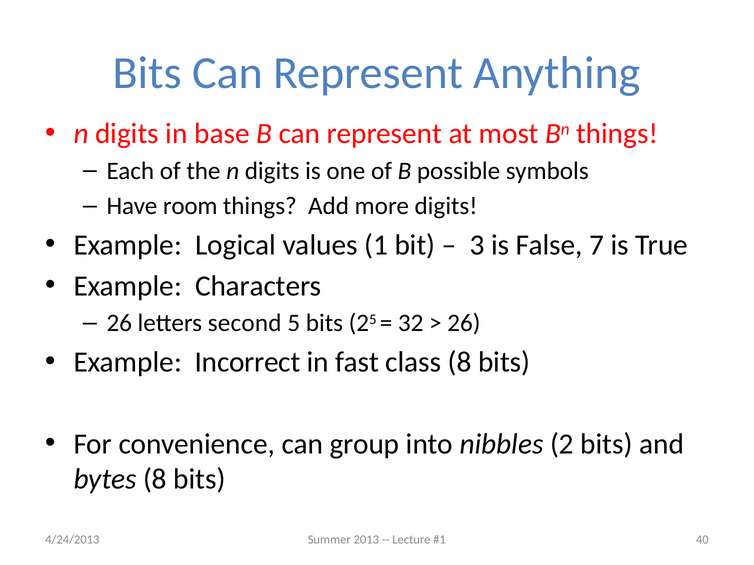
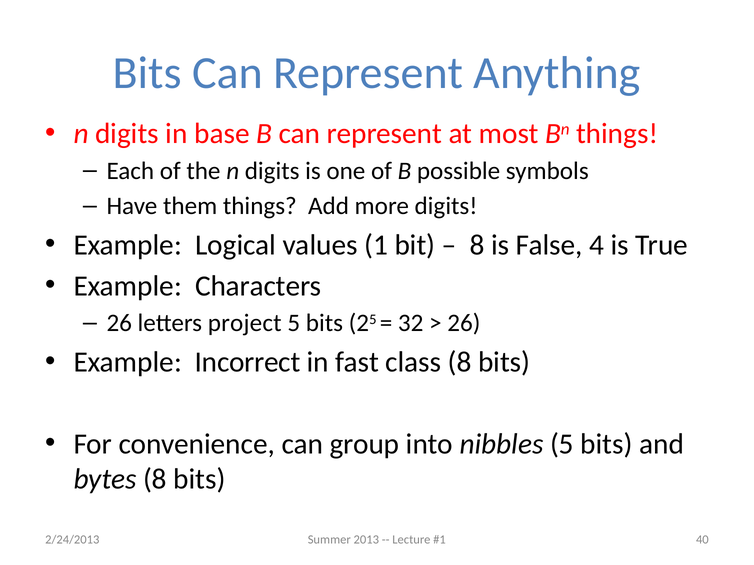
room: room -> them (190, 206)
3: 3 -> 8 (477, 245)
7: 7 -> 4 (597, 245)
second: second -> project (245, 323)
nibbles 2: 2 -> 5 (562, 444)
4/24/2013: 4/24/2013 -> 2/24/2013 (72, 540)
